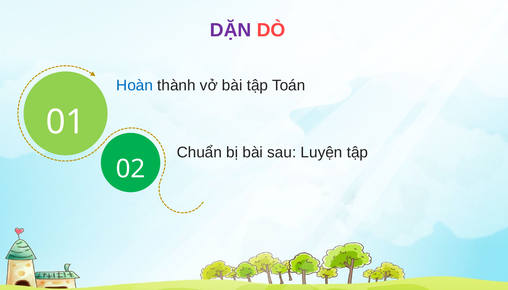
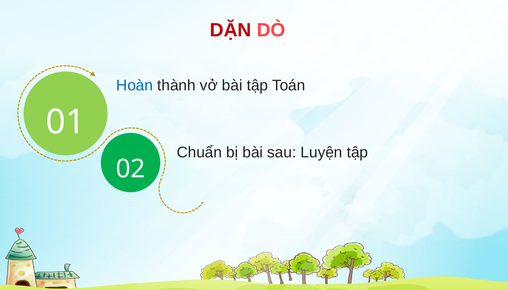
DẶN colour: purple -> red (231, 30)
